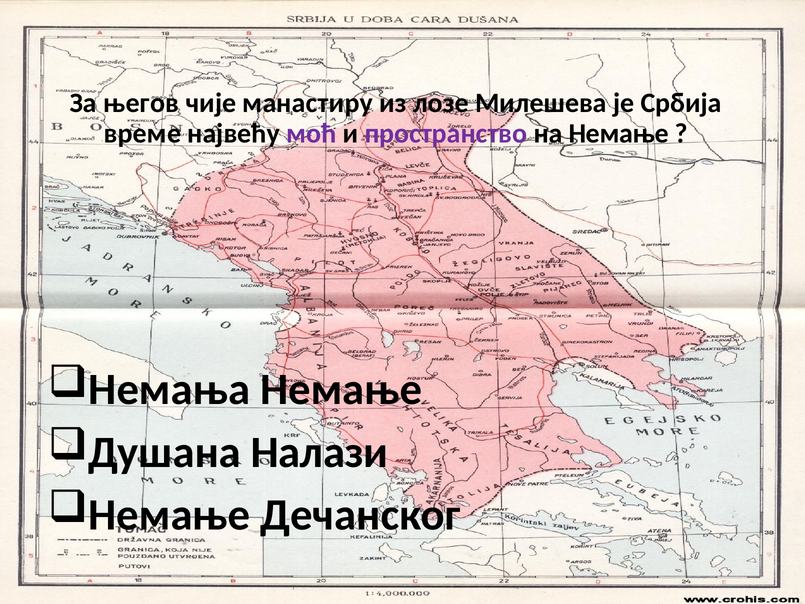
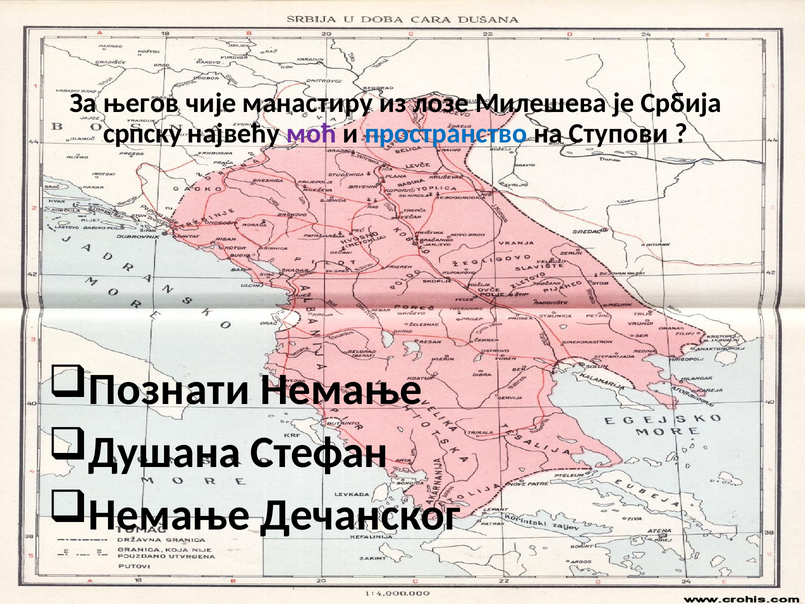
време: време -> српску (143, 133)
пространство colour: purple -> blue (446, 133)
на Немање: Немање -> Ступови (618, 133)
Немања: Немања -> Познати (169, 390)
Налази: Налази -> Стефан (319, 452)
